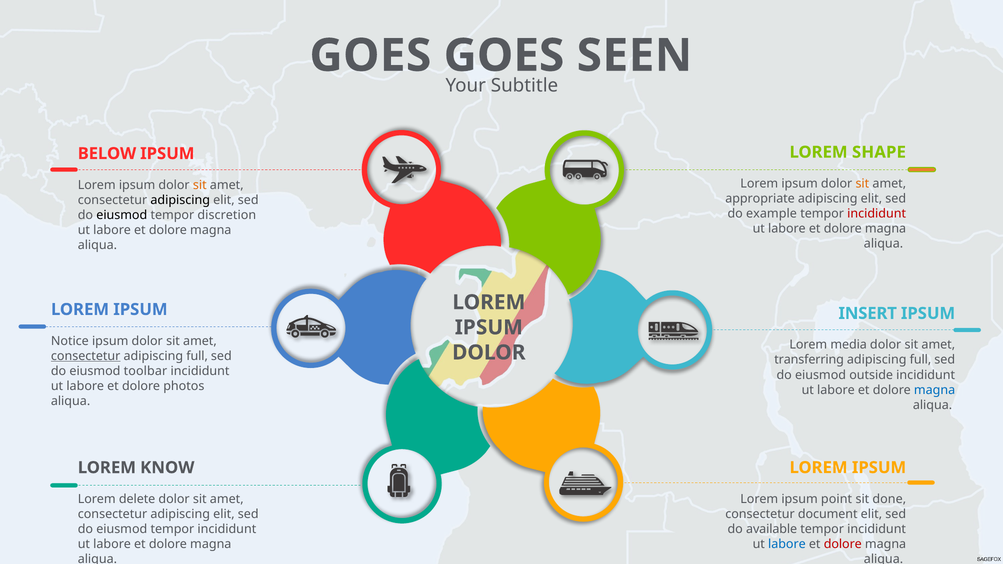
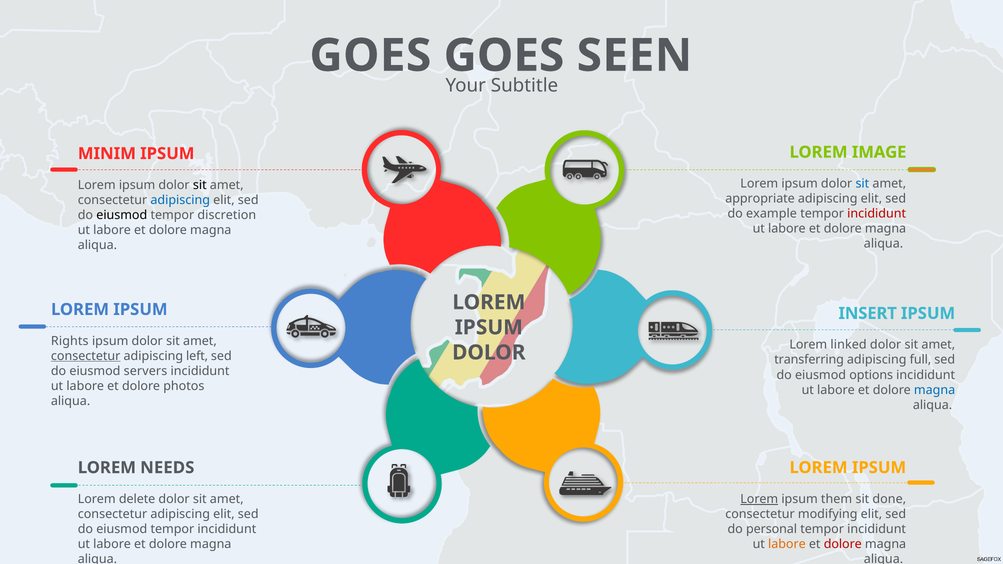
SHAPE: SHAPE -> IMAGE (879, 152)
BELOW: BELOW -> MINIM (107, 154)
sit colour: orange -> blue (862, 184)
sit colour: orange -> black (200, 185)
adipiscing colour: black -> blue (180, 200)
Notice: Notice -> Rights (70, 341)
media: media -> linked (849, 345)
full: full -> left (197, 356)
toolbar: toolbar -> servers (145, 371)
outside: outside -> options (871, 375)
KNOW: KNOW -> NEEDS (167, 468)
Lorem underline: none -> present (759, 499)
point: point -> them (837, 499)
document: document -> modifying (828, 514)
available: available -> personal (772, 529)
labore colour: blue -> orange (787, 544)
